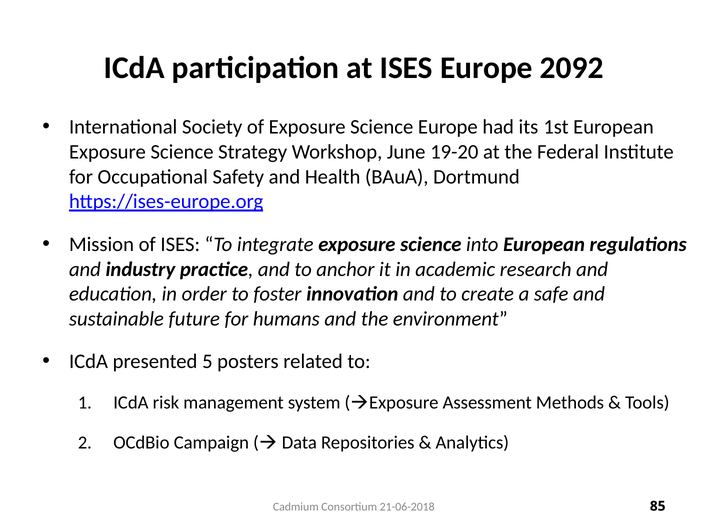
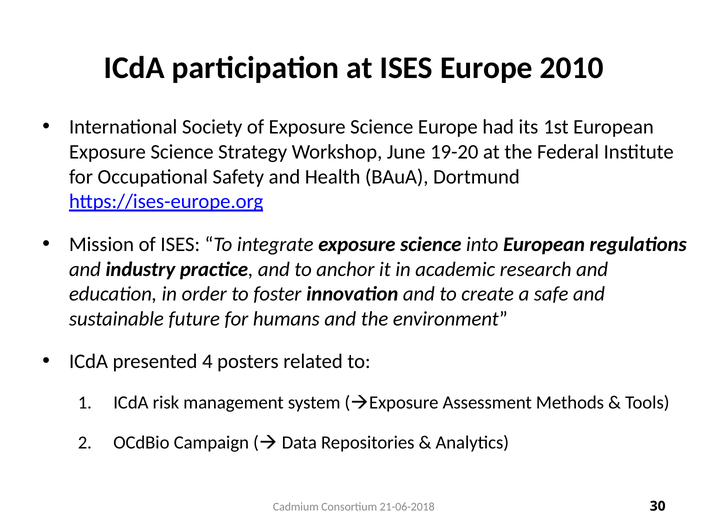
2092: 2092 -> 2010 (572, 68)
5: 5 -> 4 (207, 361)
85: 85 -> 30 (658, 506)
